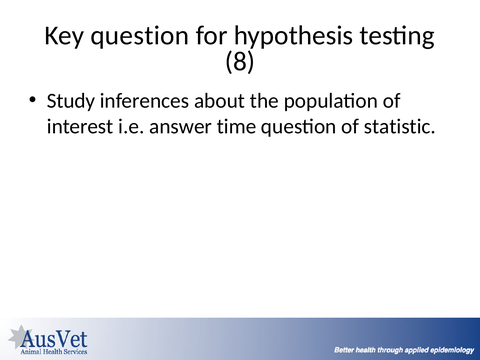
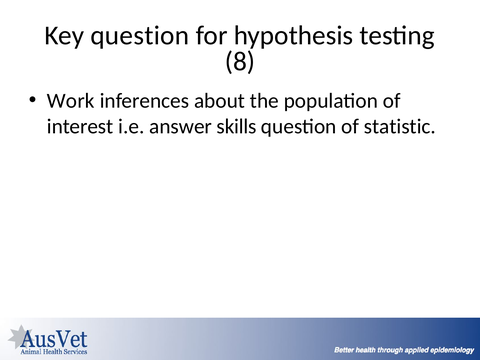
Study: Study -> Work (71, 101)
time: time -> skills (237, 126)
